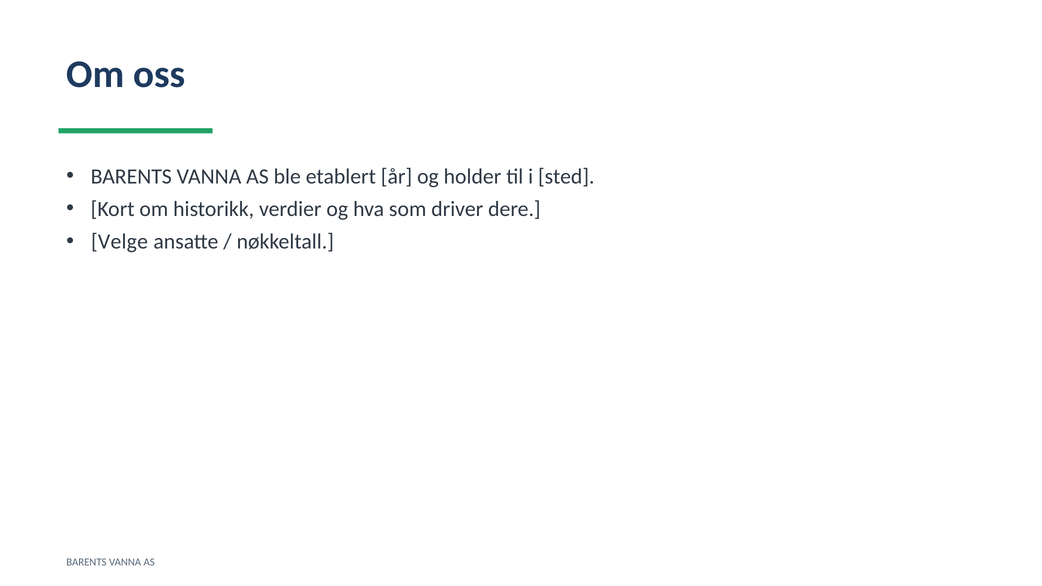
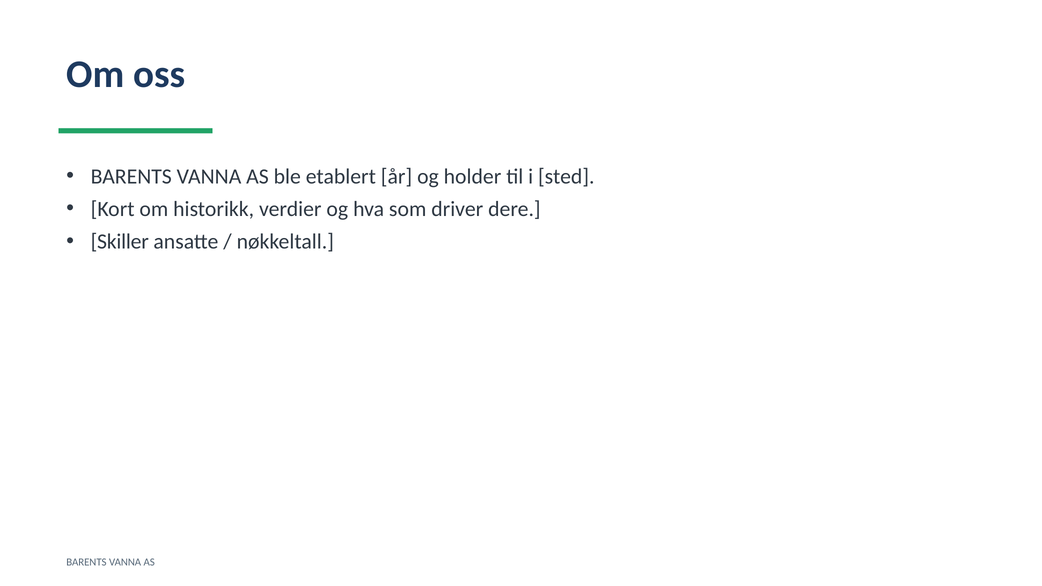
Velge: Velge -> Skiller (120, 242)
